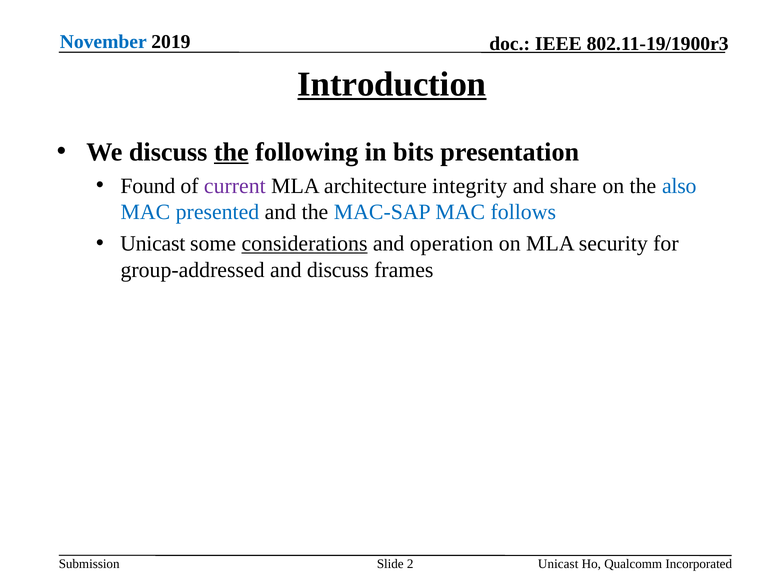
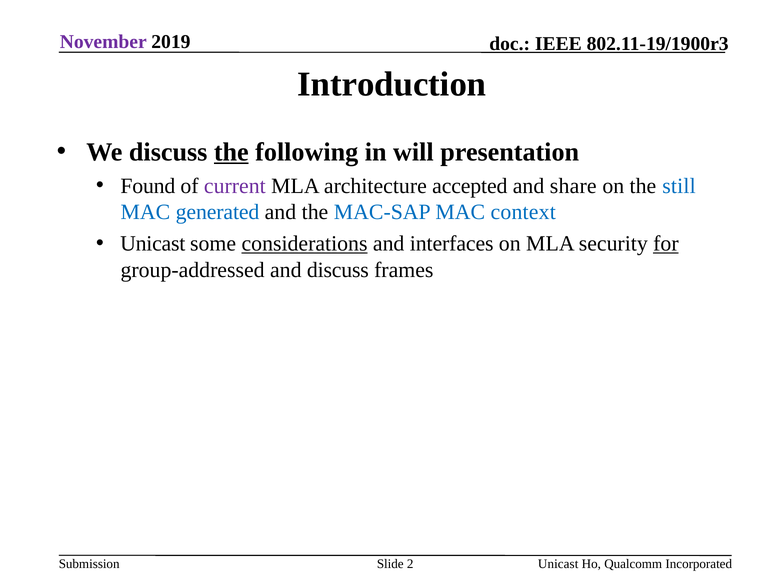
November colour: blue -> purple (103, 42)
Introduction underline: present -> none (392, 84)
bits: bits -> will (413, 152)
integrity: integrity -> accepted (470, 186)
also: also -> still (679, 186)
presented: presented -> generated (218, 212)
follows: follows -> context (523, 212)
operation: operation -> interfaces (452, 244)
for underline: none -> present (666, 244)
